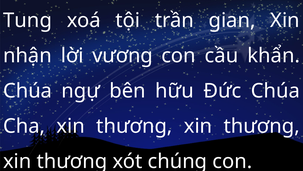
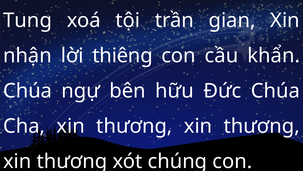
vương: vương -> thiêng (123, 55)
